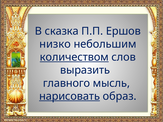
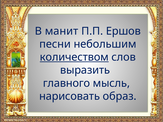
сказка: сказка -> манит (62, 31)
низко: низко -> песни (55, 44)
нарисовать underline: present -> none (70, 96)
